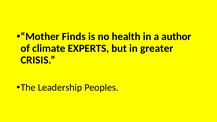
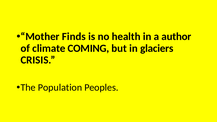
EXPERTS: EXPERTS -> COMING (88, 48)
greater: greater -> glaciers (157, 48)
Leadership: Leadership -> Population (60, 87)
